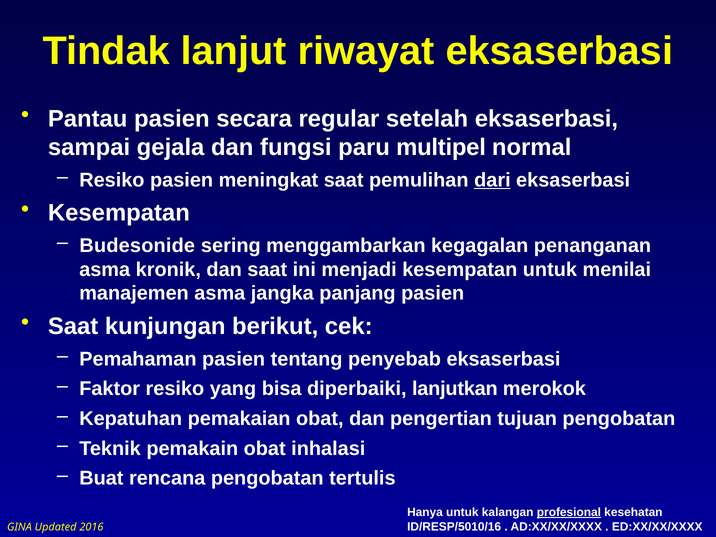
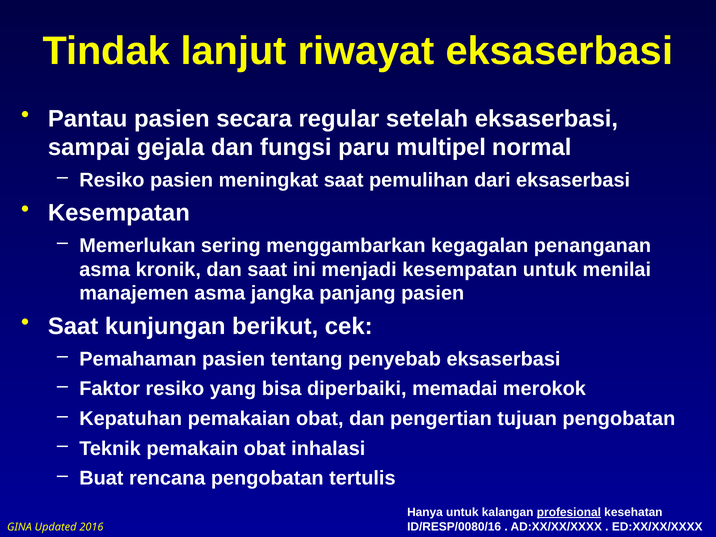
dari underline: present -> none (492, 180)
Budesonide: Budesonide -> Memerlukan (137, 246)
lanjutkan: lanjutkan -> memadai (455, 389)
ID/RESP/5010/16: ID/RESP/5010/16 -> ID/RESP/0080/16 (454, 527)
